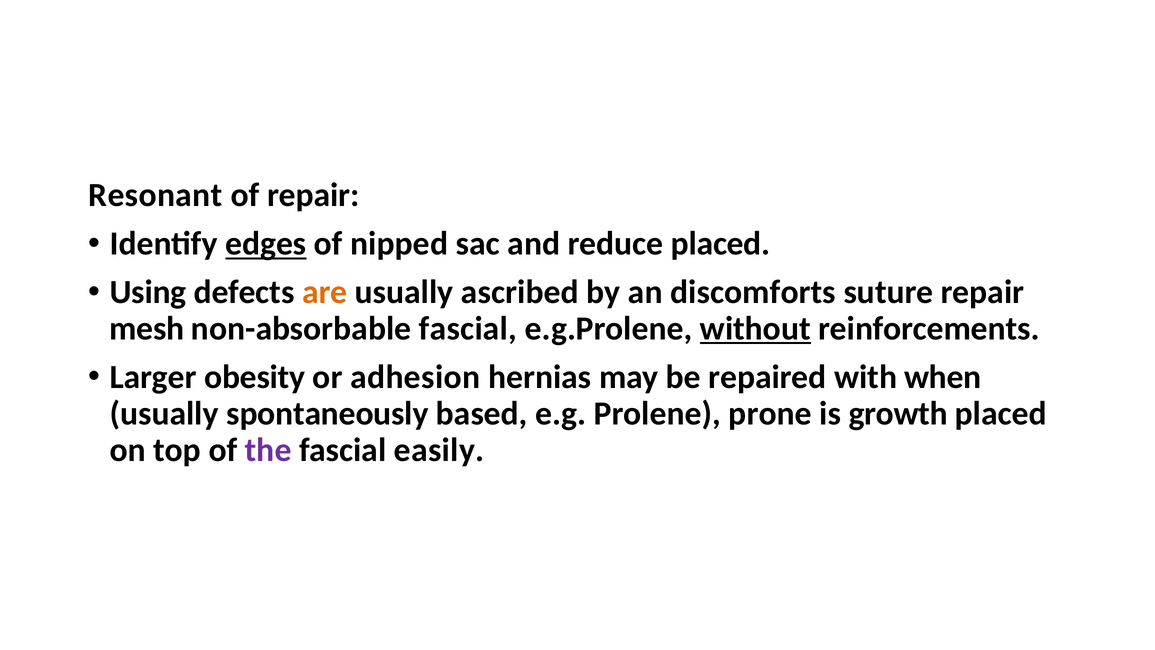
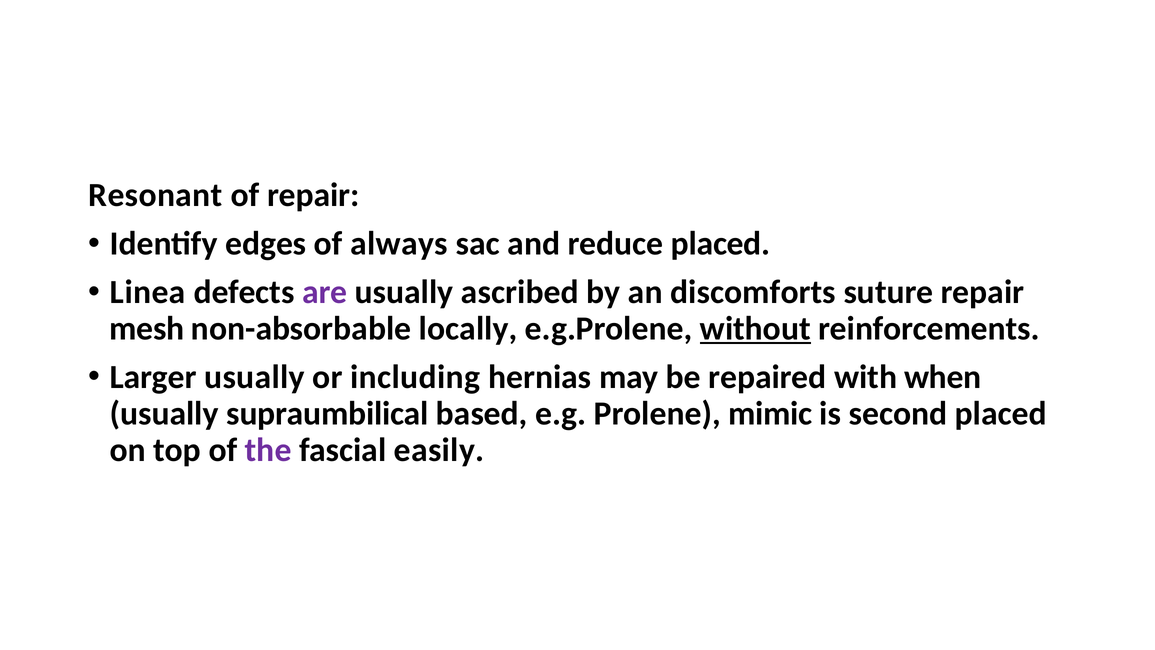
edges underline: present -> none (266, 244)
nipped: nipped -> always (399, 244)
Using: Using -> Linea (148, 292)
are colour: orange -> purple (325, 292)
non-absorbable fascial: fascial -> locally (468, 329)
Larger obesity: obesity -> usually (254, 377)
adhesion: adhesion -> including (415, 377)
spontaneously: spontaneously -> supraumbilical (327, 413)
prone: prone -> mimic (770, 413)
growth: growth -> second (898, 413)
